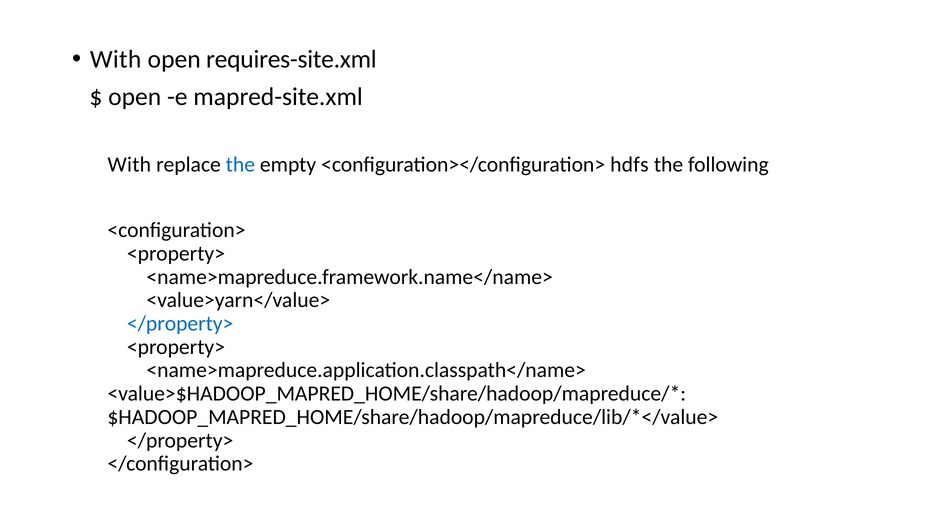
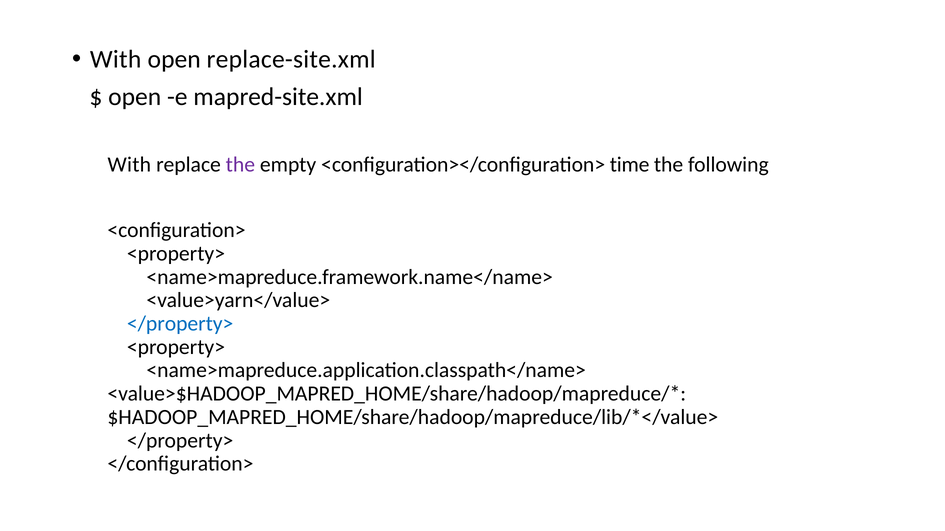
requires-site.xml: requires-site.xml -> replace-site.xml (291, 59)
the colour: blue -> purple (240, 165)
hdfs: hdfs -> time (630, 165)
